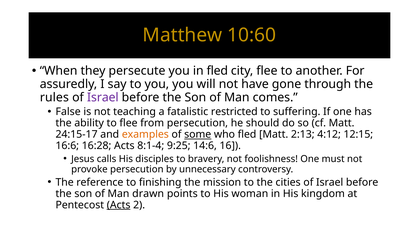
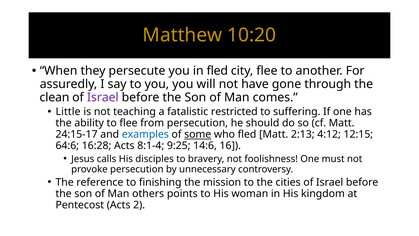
10:60: 10:60 -> 10:20 (252, 35)
rules: rules -> clean (54, 97)
False: False -> Little (68, 112)
examples colour: orange -> blue (145, 134)
16:6: 16:6 -> 64:6 (67, 146)
drawn: drawn -> others (148, 193)
Acts underline: present -> none (119, 205)
